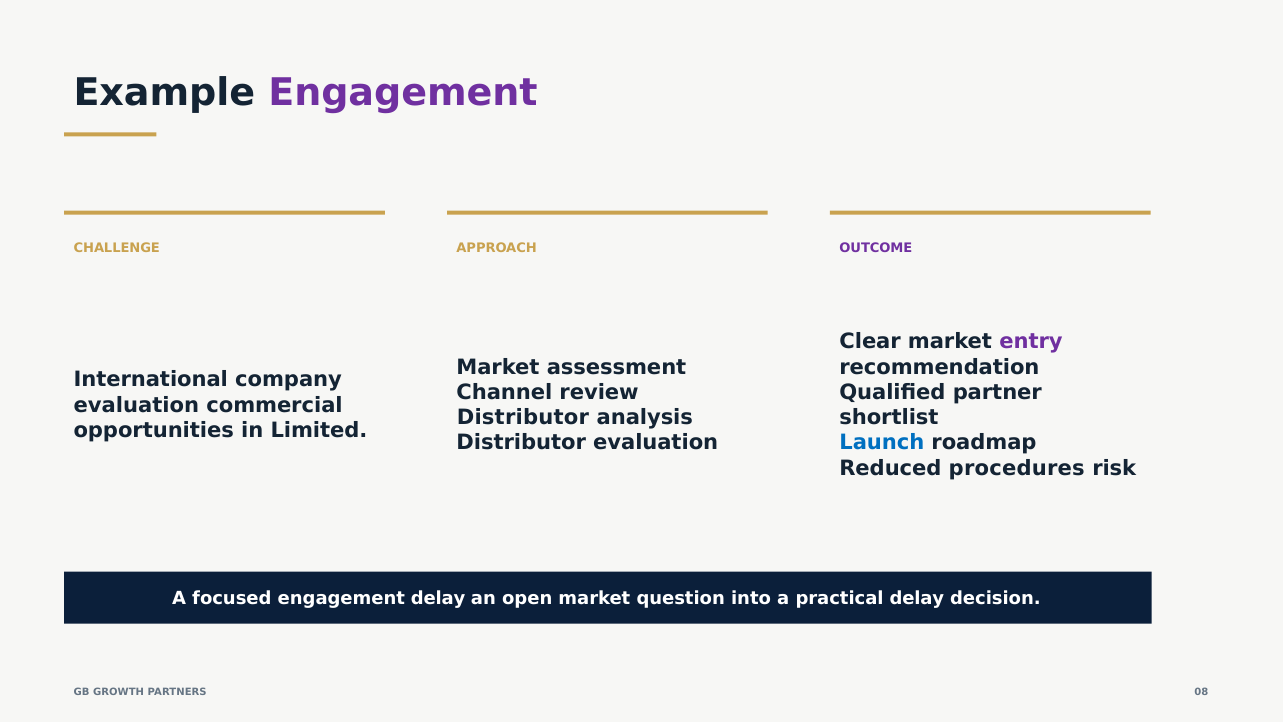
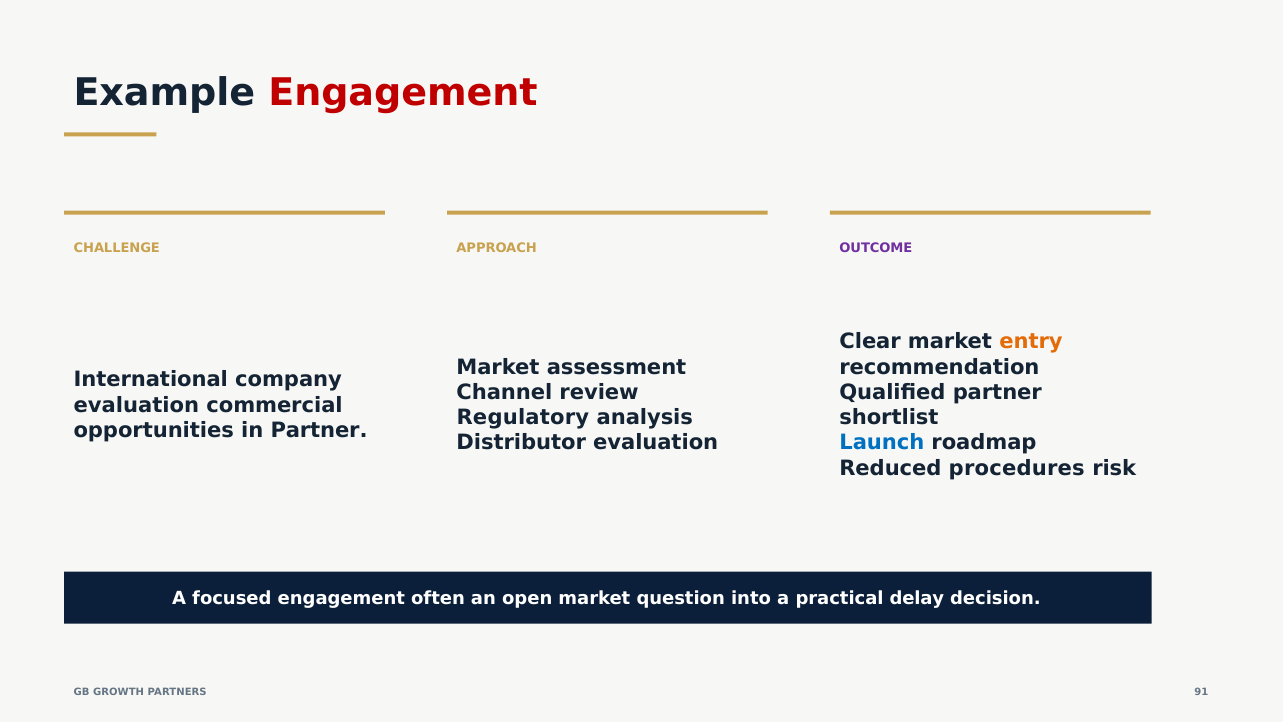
Engagement colour: purple -> red (403, 93)
entry colour: purple -> orange (1031, 342)
Distributor: Distributor -> Regulatory (523, 418)
in Limited: Limited -> Partner (319, 430)
engagement delay: delay -> often (438, 599)
08: 08 -> 91 (1201, 692)
